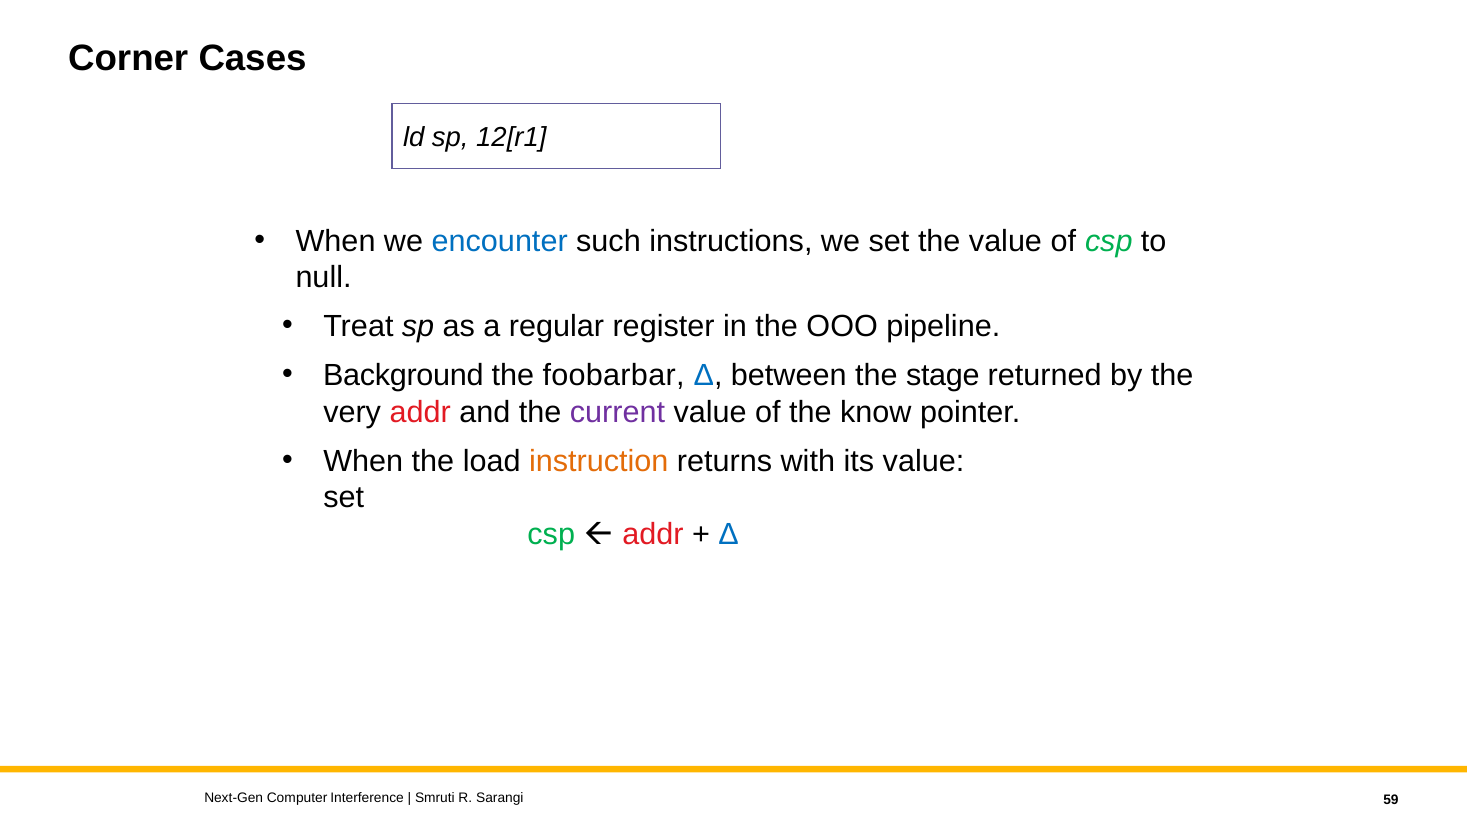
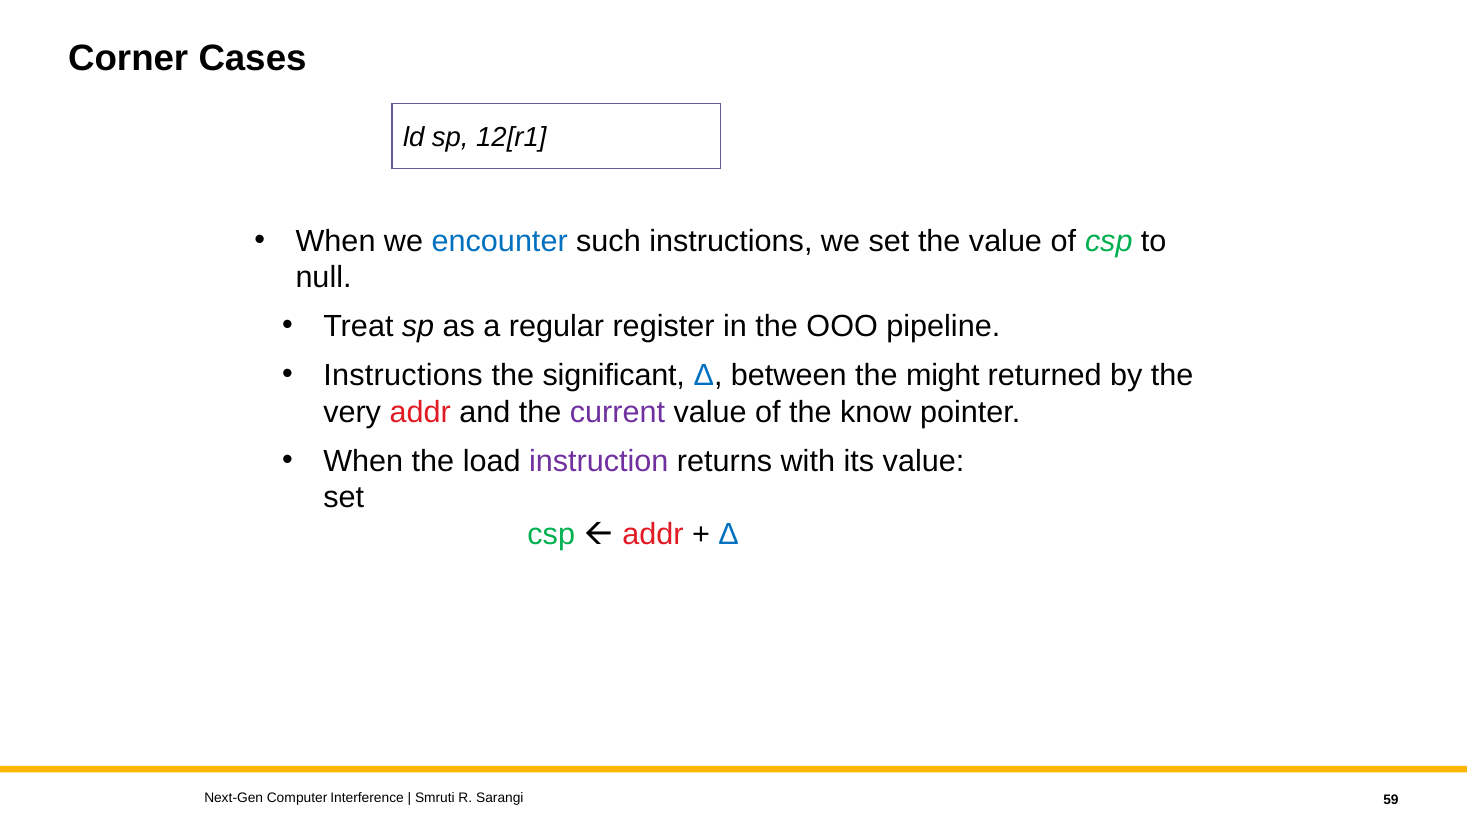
Background: Background -> Instructions (403, 375)
foobarbar: foobarbar -> significant (614, 375)
stage: stage -> might (943, 375)
instruction colour: orange -> purple (599, 461)
